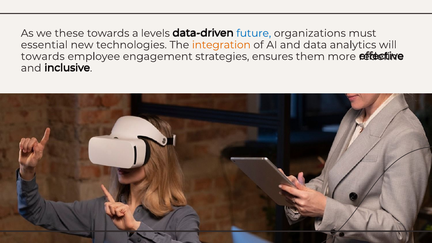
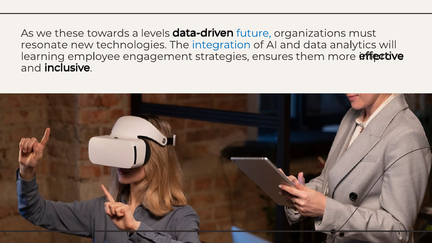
essential: essential -> resonate (44, 45)
integration colour: orange -> blue (221, 45)
towards: towards -> learning (43, 56)
redeﬁne: redeﬁne -> improve (381, 56)
